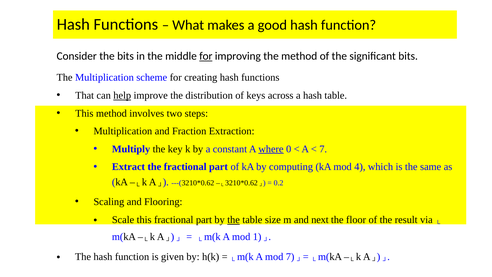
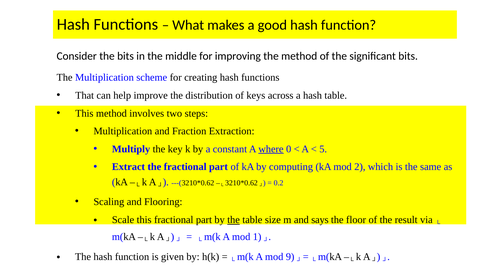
for underline: present -> none (206, 56)
help underline: present -> none (122, 95)
7: 7 -> 5 (323, 149)
4: 4 -> 2 (360, 167)
next: next -> says (320, 220)
mod 7: 7 -> 9 (290, 257)
